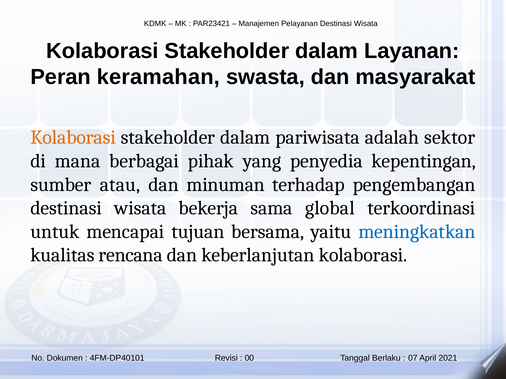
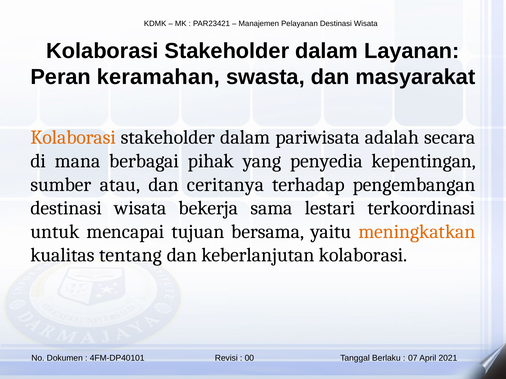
sektor: sektor -> secara (450, 138)
minuman: minuman -> ceritanya (225, 185)
global: global -> lestari (330, 208)
meningkatkan colour: blue -> orange (417, 232)
rencana: rencana -> tentang (130, 256)
